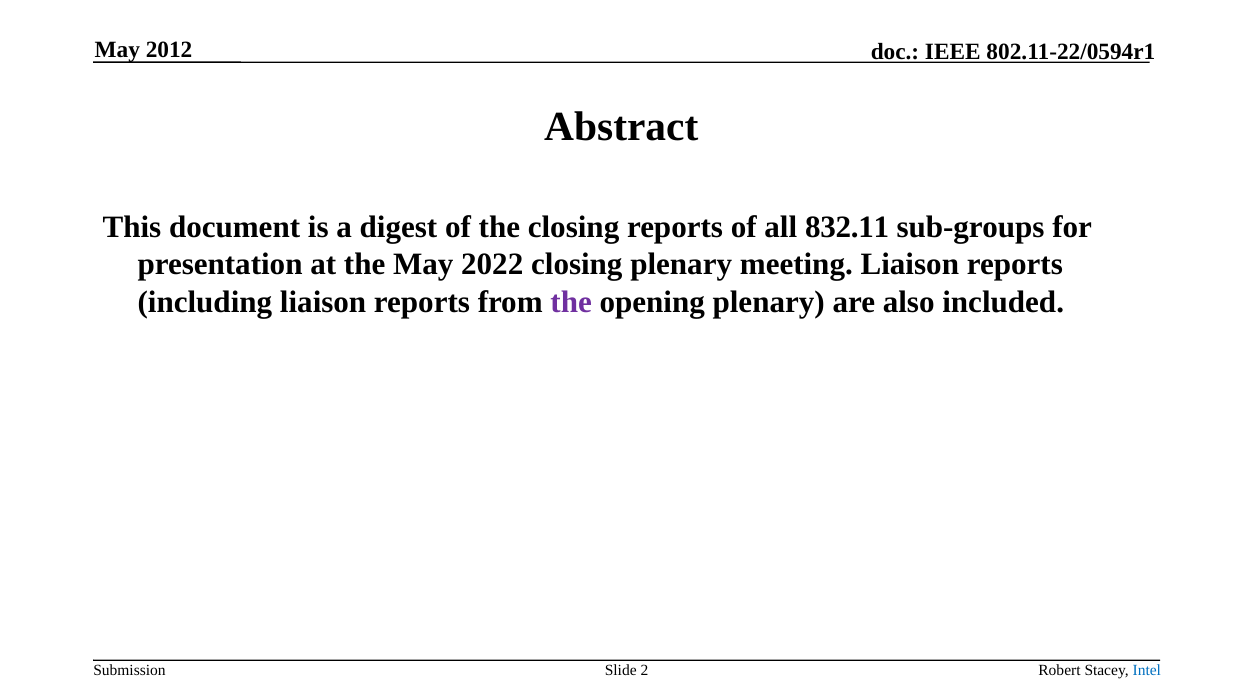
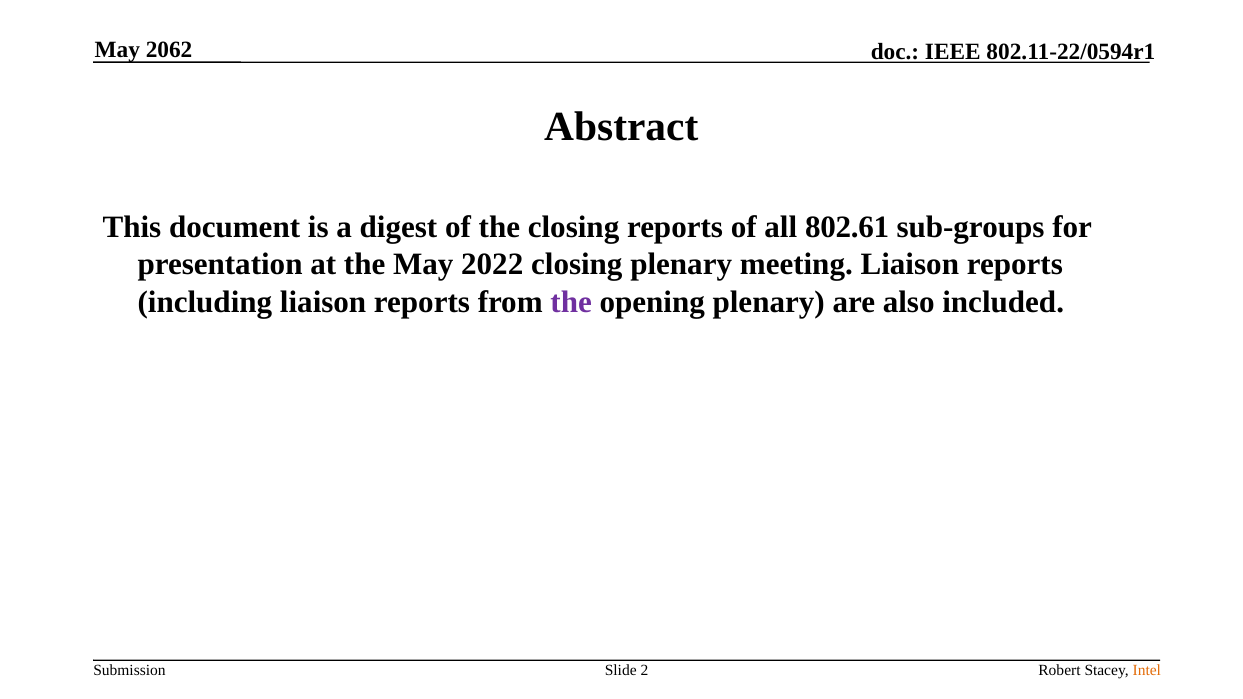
2012: 2012 -> 2062 (169, 49)
832.11: 832.11 -> 802.61 (847, 227)
Intel colour: blue -> orange (1147, 671)
